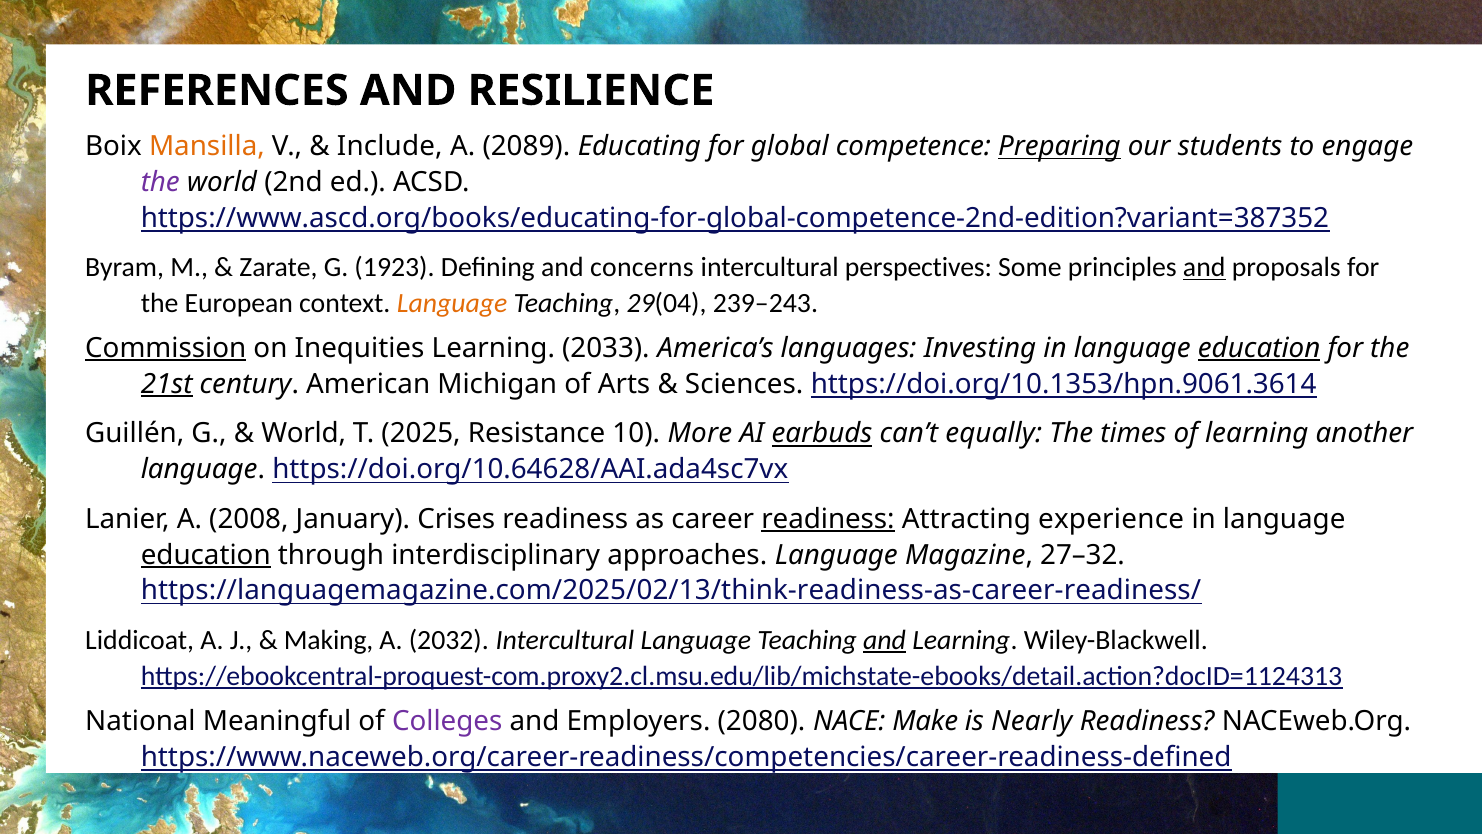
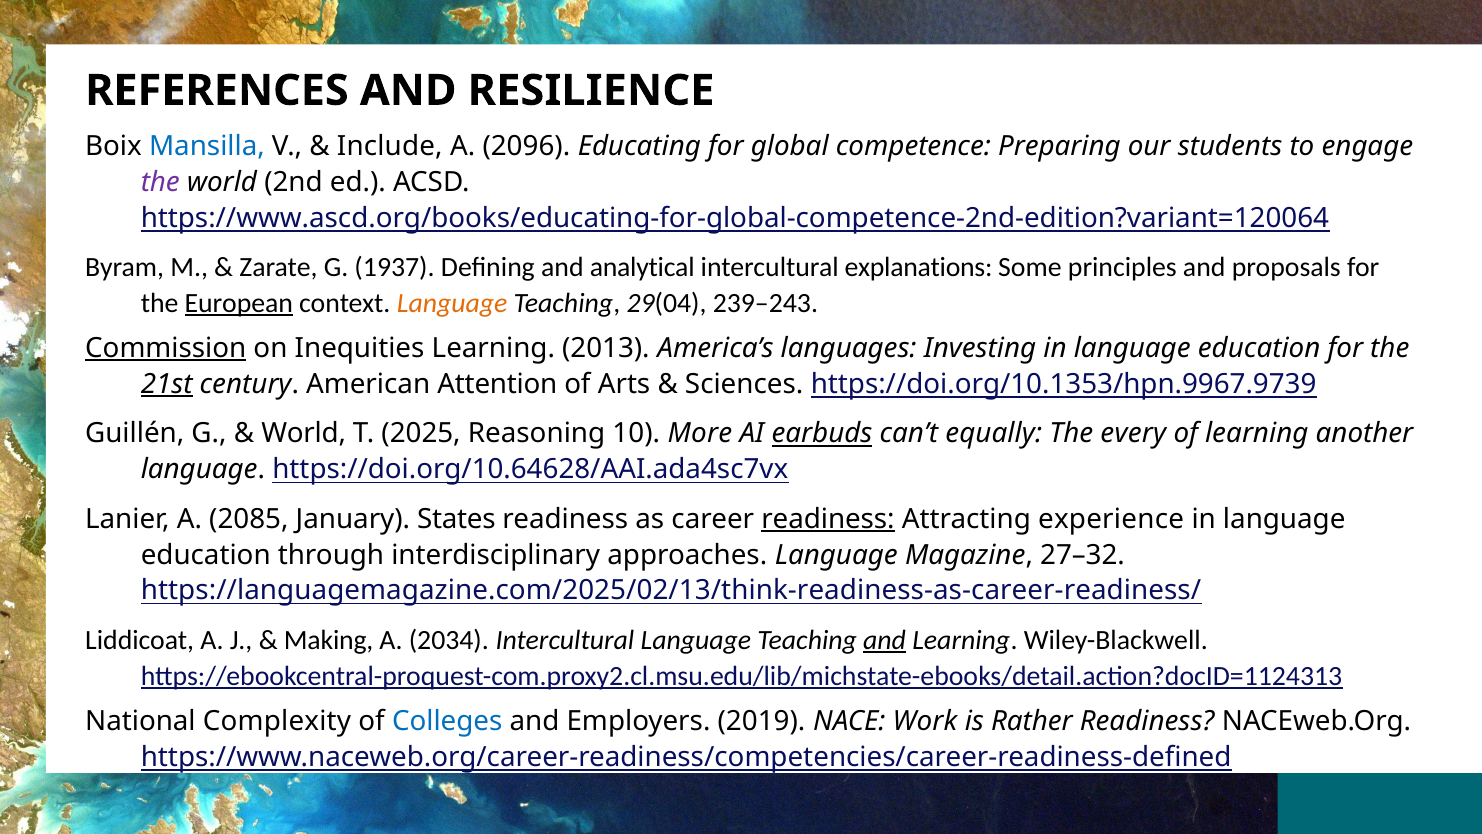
Mansilla colour: orange -> blue (207, 147)
2089: 2089 -> 2096 (526, 147)
Preparing underline: present -> none (1059, 147)
https://www.ascd.org/books/educating-for-global-competence-2nd-edition?variant=387352: https://www.ascd.org/books/educating-for-global-competence-2nd-edition?variant=387352 -> https://www.ascd.org/books/educating-for-global-competence-2nd-edition?variant=120064 (735, 218)
1923: 1923 -> 1937 (395, 268)
concerns: concerns -> analytical (642, 268)
perspectives: perspectives -> explanations (919, 268)
and underline: present -> none (1204, 268)
European underline: none -> present (239, 303)
2033: 2033 -> 2013 (606, 348)
education underline: present -> none (1259, 348)
Michigan: Michigan -> Attention (497, 384)
https://doi.org/10.1353/hpn.9061.3614: https://doi.org/10.1353/hpn.9061.3614 -> https://doi.org/10.1353/hpn.9967.9739 (1064, 384)
Resistance: Resistance -> Reasoning (537, 434)
times: times -> every (1133, 434)
2008: 2008 -> 2085 (249, 519)
Crises: Crises -> States (456, 519)
education underline: present -> none (206, 555)
2032: 2032 -> 2034 (449, 640)
Meaningful: Meaningful -> Complexity (277, 721)
Colleges colour: purple -> blue (447, 721)
2080: 2080 -> 2019 (761, 721)
Make: Make -> Work (925, 721)
Nearly: Nearly -> Rather (1032, 721)
